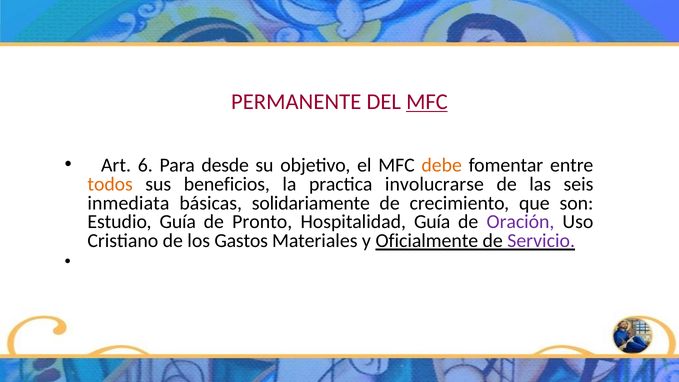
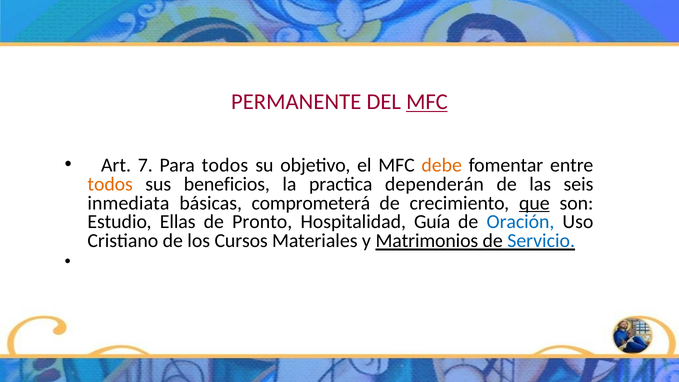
6: 6 -> 7 (145, 165)
Para desde: desde -> todos (225, 165)
involucrarse: involucrarse -> dependerán (434, 184)
solidariamente: solidariamente -> comprometerá (311, 203)
que underline: none -> present (534, 203)
Estudio Guía: Guía -> Ellas (178, 222)
Oración colour: purple -> blue (520, 222)
Gastos: Gastos -> Cursos (241, 241)
Oficialmente: Oficialmente -> Matrimonios (427, 241)
Servicio colour: purple -> blue (541, 241)
